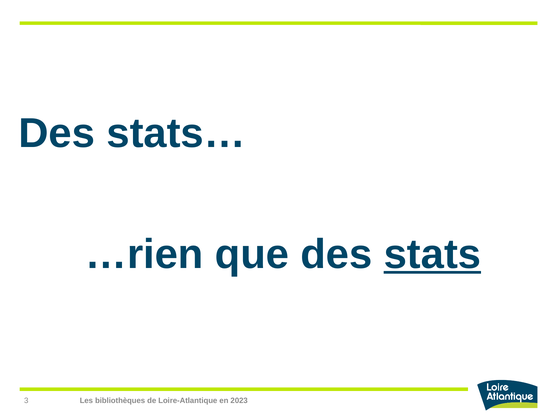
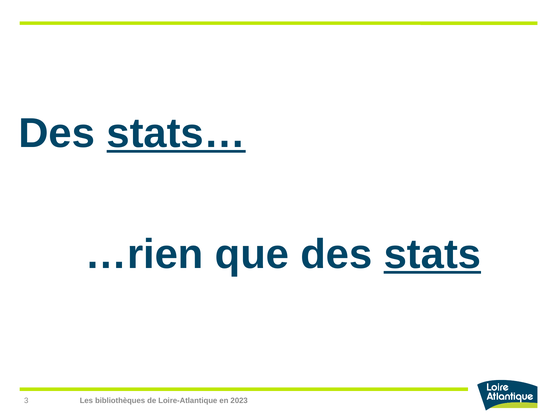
stats… underline: none -> present (176, 133)
